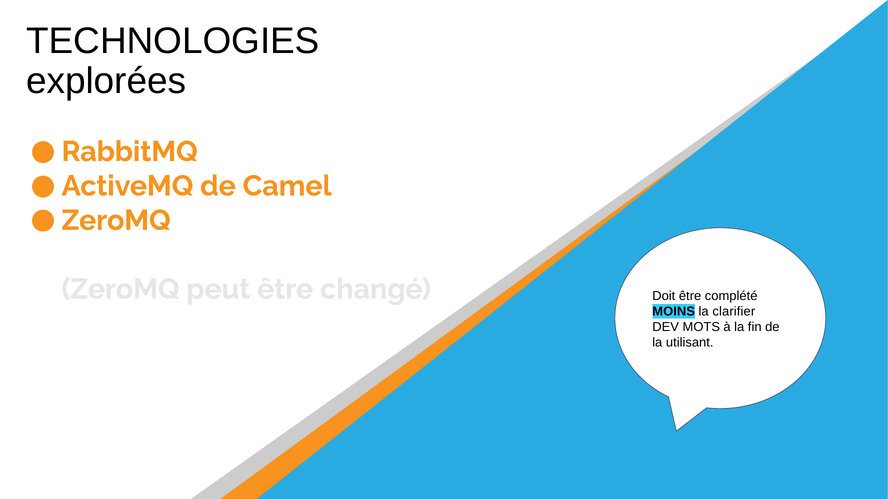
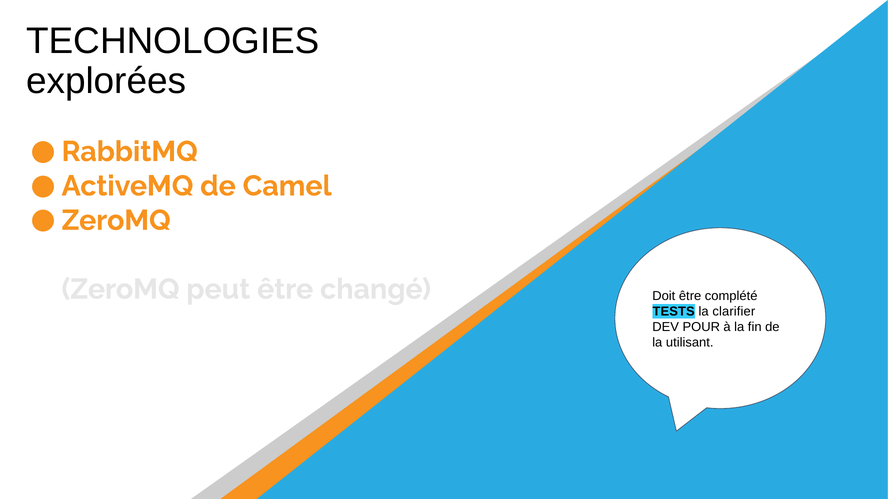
MOINS: MOINS -> TESTS (674, 312)
MOTS: MOTS -> POUR (701, 327)
